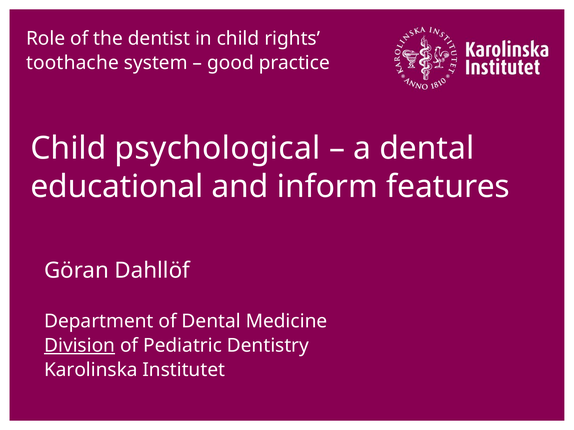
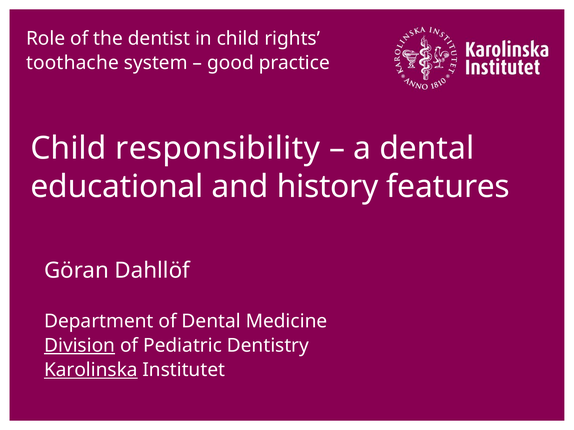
psychological: psychological -> responsibility (218, 149)
inform: inform -> history (328, 187)
Karolinska underline: none -> present (91, 370)
